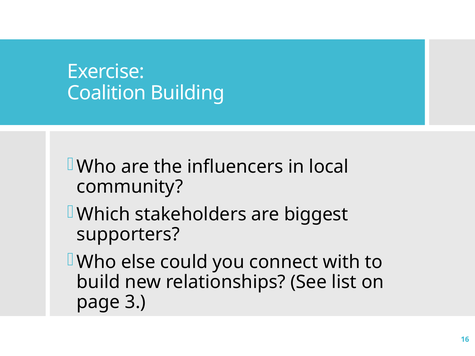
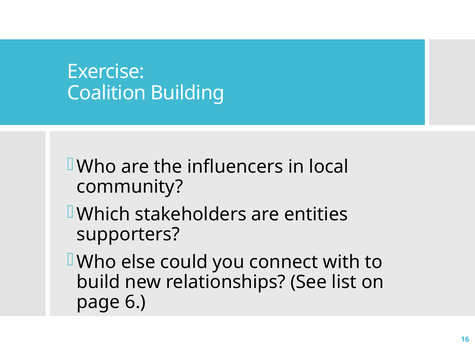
biggest: biggest -> entities (316, 215)
3: 3 -> 6 (135, 302)
